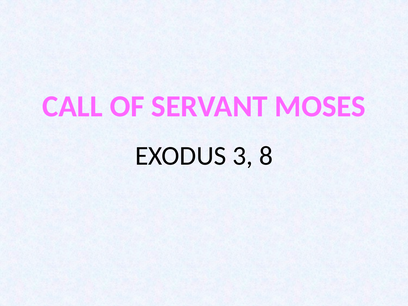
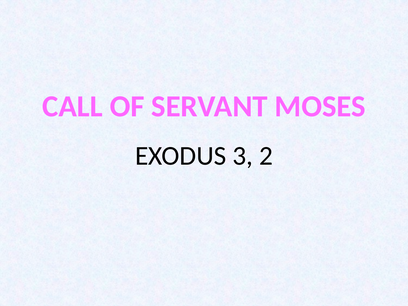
8: 8 -> 2 (266, 156)
